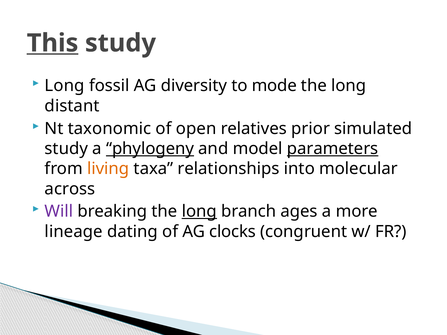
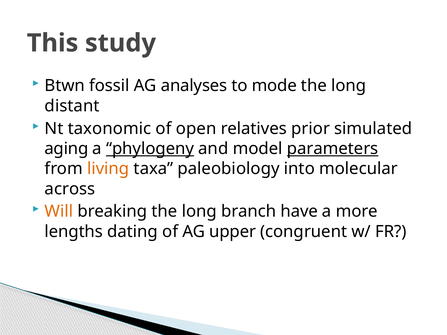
This underline: present -> none (53, 43)
Long: Long -> Btwn (65, 86)
diversity: diversity -> analyses (194, 86)
study: study -> aging (66, 149)
relationships: relationships -> paleobiology (229, 169)
Will colour: purple -> orange (59, 212)
long underline: present -> none (199, 212)
ages: ages -> have (299, 212)
lineage: lineage -> lengths (74, 232)
clocks: clocks -> upper (233, 232)
